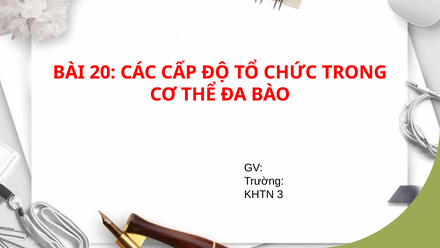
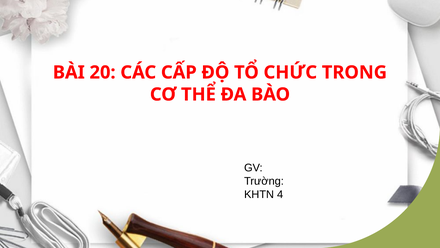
3: 3 -> 4 (280, 194)
